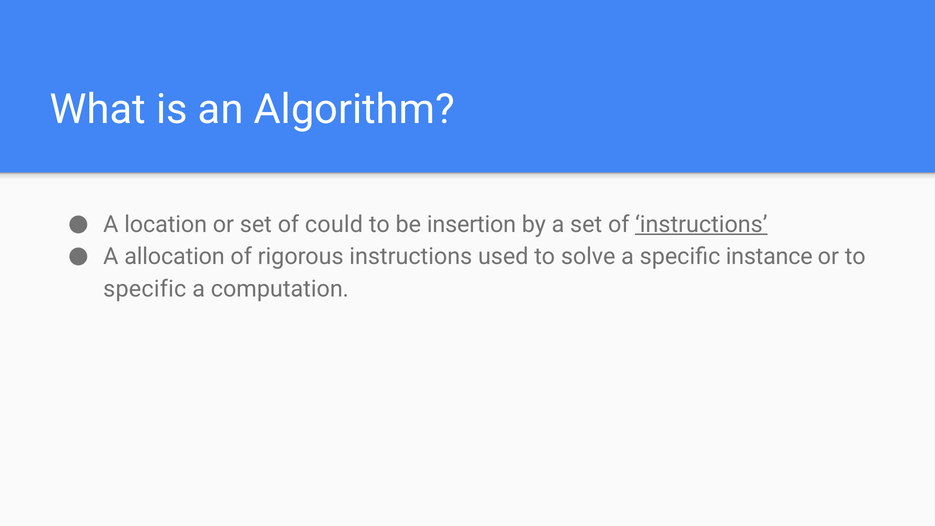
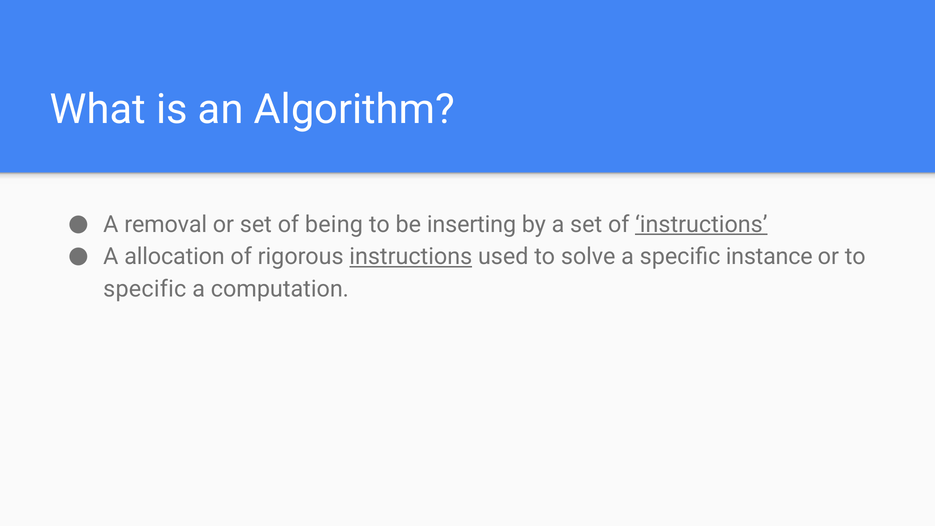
location: location -> removal (166, 224)
could: could -> being (334, 224)
insertion: insertion -> inserting (472, 224)
instructions underline: none -> present (411, 257)
